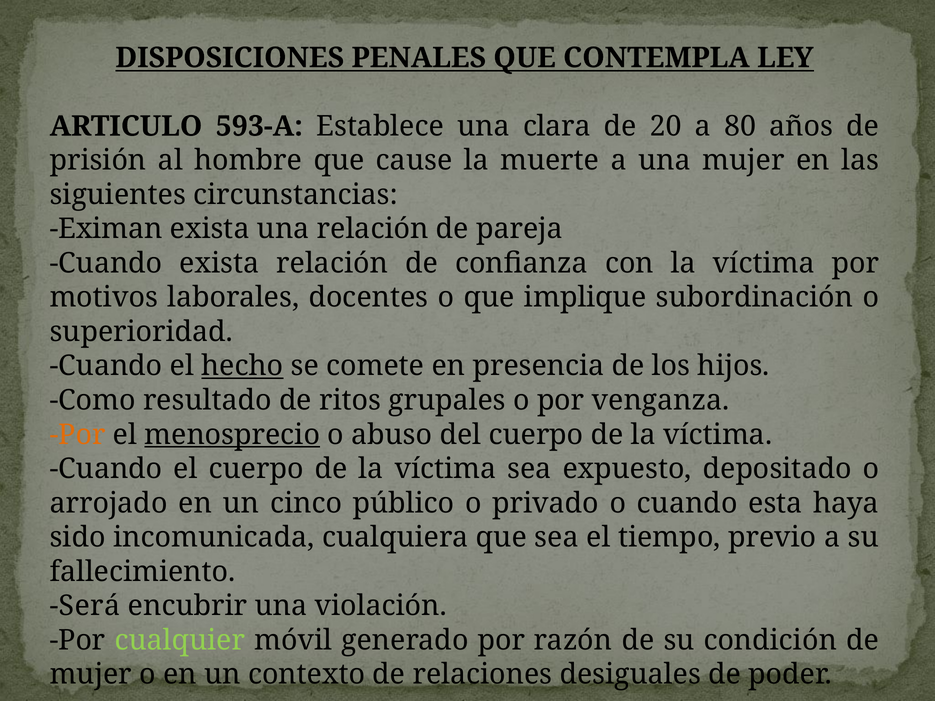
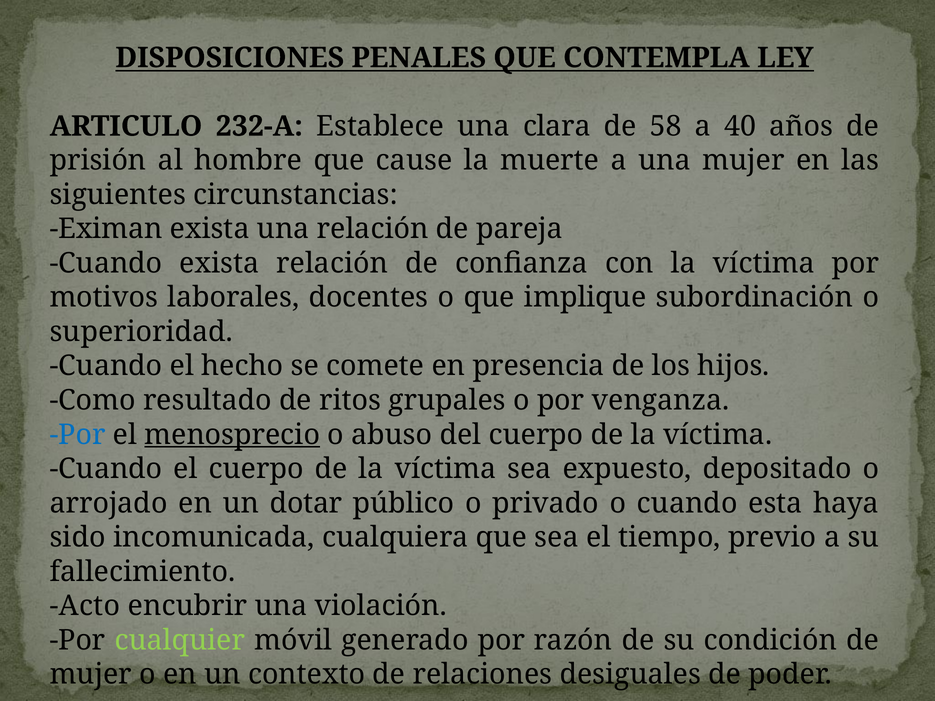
593-A: 593-A -> 232-A (259, 126)
20: 20 -> 58 (666, 126)
80: 80 -> 40 (740, 126)
hecho underline: present -> none (242, 366)
Por colour: orange -> blue (78, 435)
cinco: cinco -> dotar (306, 503)
Será: Será -> Acto (85, 606)
